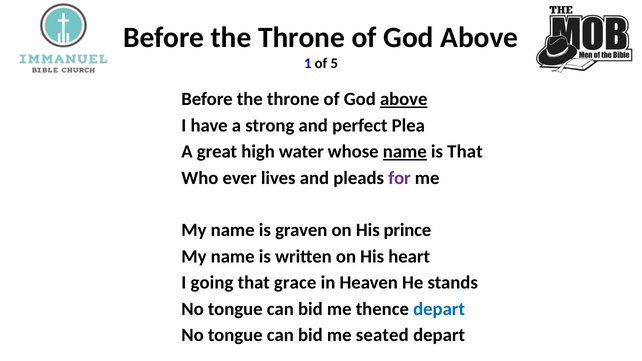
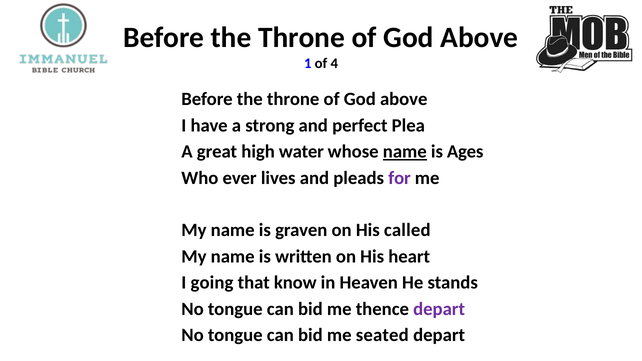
5: 5 -> 4 (334, 63)
above underline: present -> none (404, 99)
is That: That -> Ages (465, 152)
prince: prince -> called (407, 230)
grace: grace -> know (295, 283)
depart colour: blue -> purple (439, 309)
